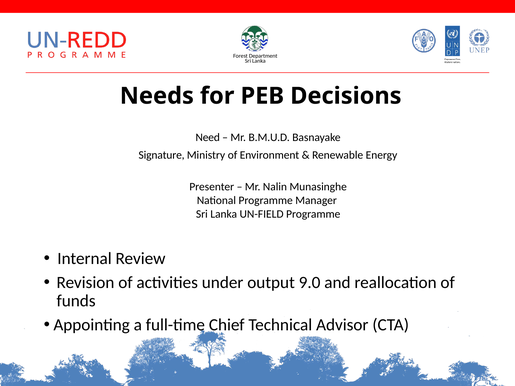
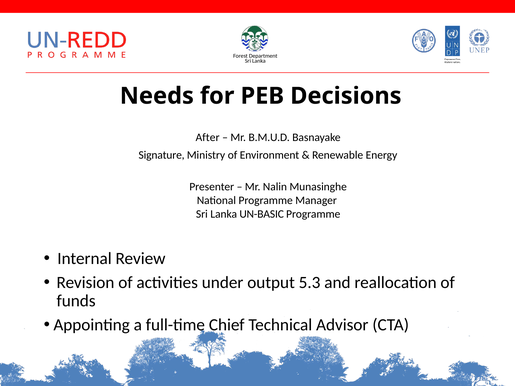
Need: Need -> After (208, 137)
UN-FIELD: UN-FIELD -> UN-BASIC (262, 214)
9.0: 9.0 -> 5.3 (310, 283)
